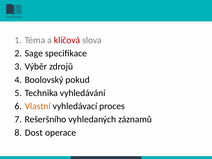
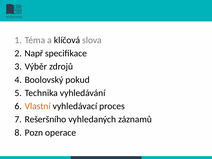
klíčová colour: red -> black (67, 40)
Sage: Sage -> Např (34, 53)
Dost: Dost -> Pozn (34, 133)
